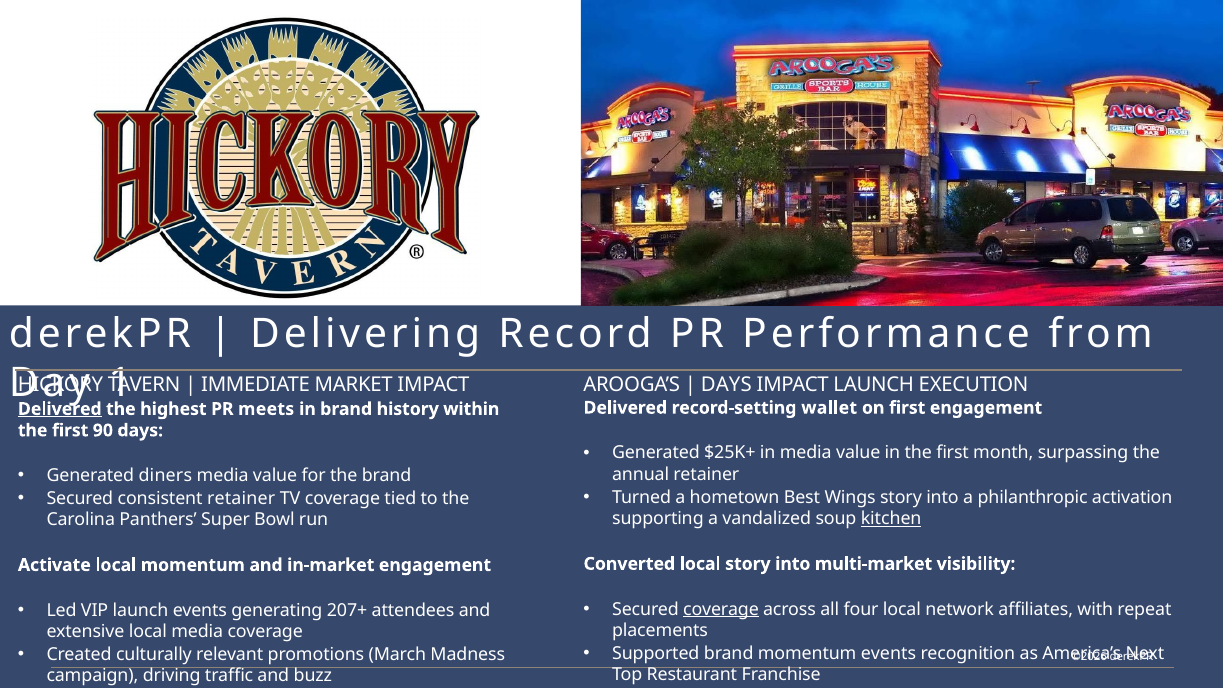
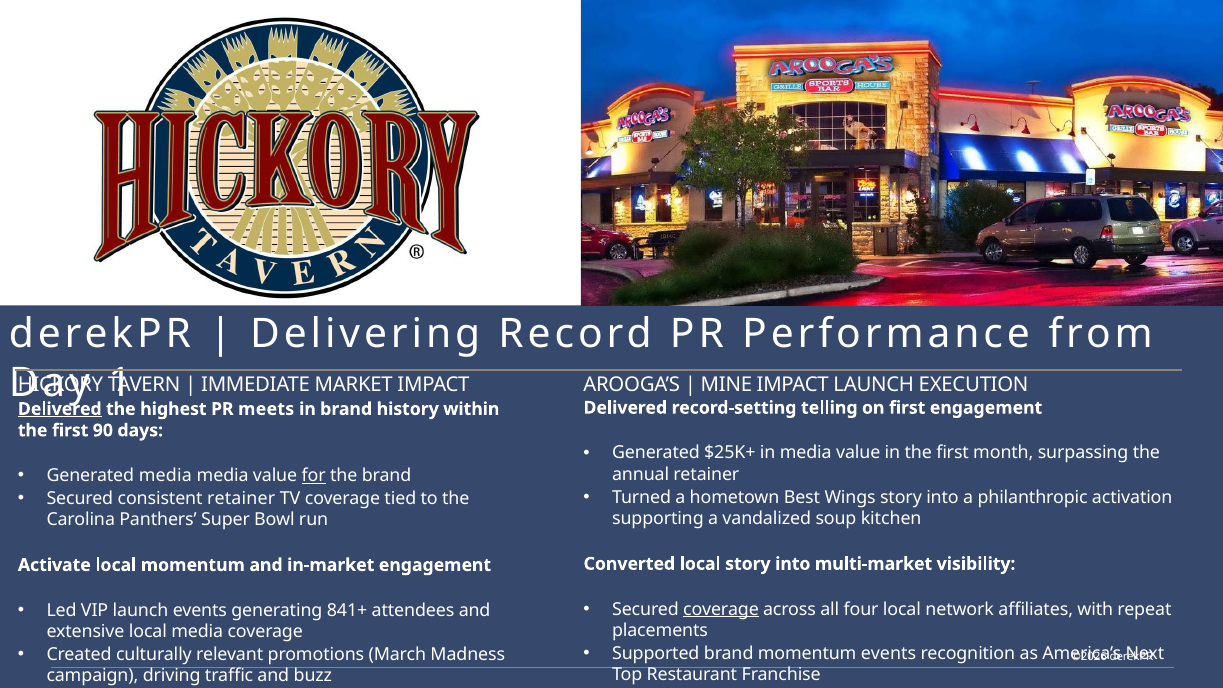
DAYS: DAYS -> MINE (726, 385)
wallet: wallet -> telling (829, 408)
Generated diners: diners -> media (165, 476)
for underline: none -> present (314, 476)
kitchen underline: present -> none (891, 519)
207+: 207+ -> 841+ (347, 610)
